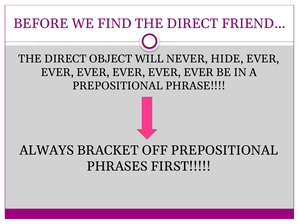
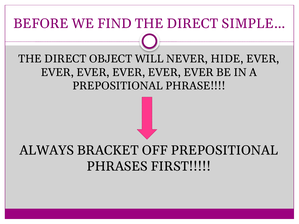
FRIEND…: FRIEND… -> SIMPLE… (253, 24)
